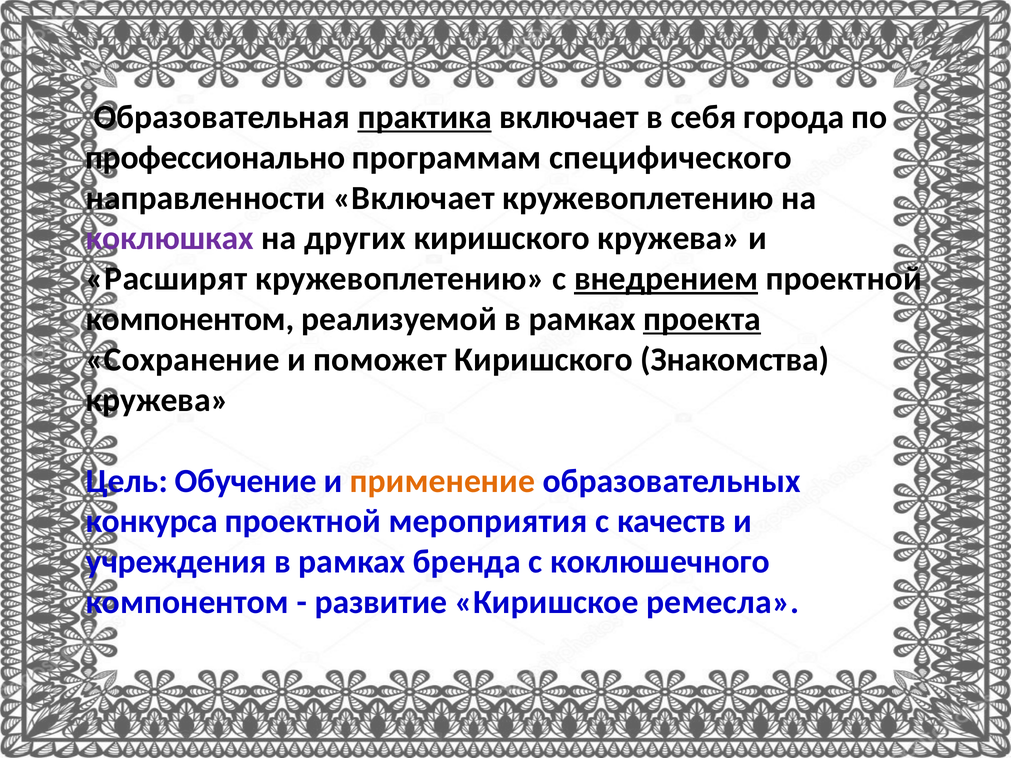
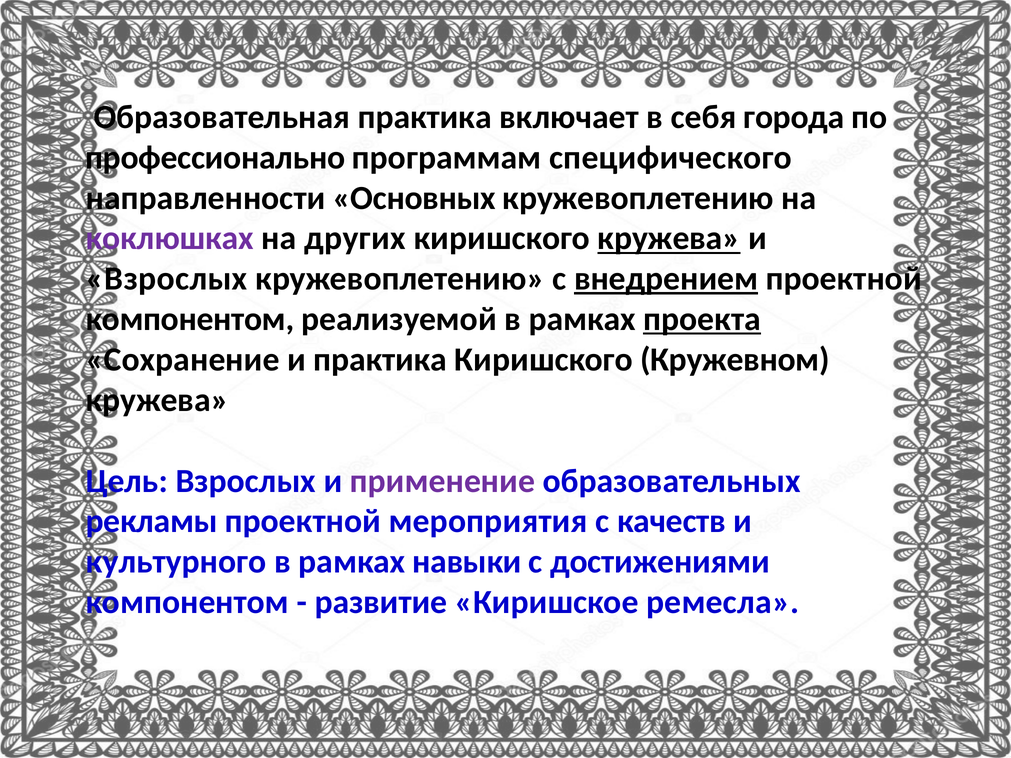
практика underline: present -> none (425, 117)
направленности Включает: Включает -> Основных (414, 198)
кружева underline: none -> present (669, 238)
Расширят: Расширят -> Взрослых (167, 279)
и поможет: поможет -> практика (380, 360)
Знакомства: Знакомства -> Кружевном (735, 360)
Цель Обучение: Обучение -> Взрослых (246, 481)
применение colour: orange -> purple (442, 481)
конкурса: конкурса -> рекламы (152, 521)
учреждения: учреждения -> культурного (176, 562)
бренда: бренда -> навыки (467, 562)
коклюшечного: коклюшечного -> достижениями (660, 562)
